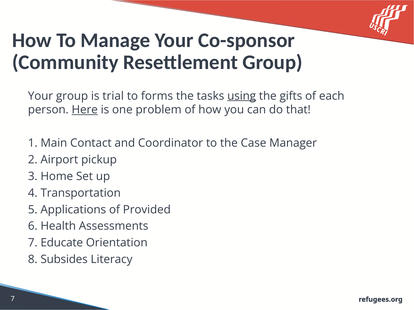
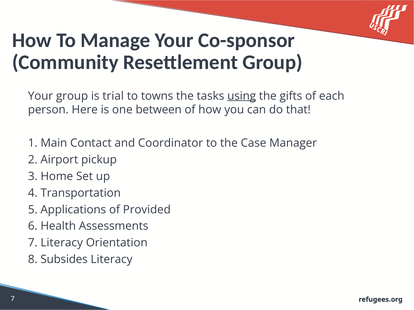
forms: forms -> towns (157, 96)
Here underline: present -> none (85, 110)
problem: problem -> between (159, 110)
7 Educate: Educate -> Literacy (62, 243)
